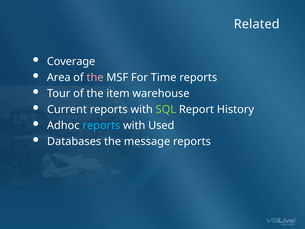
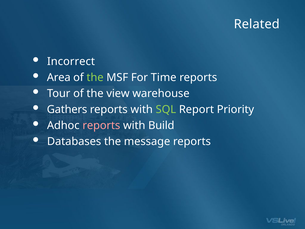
Coverage: Coverage -> Incorrect (71, 61)
the colour: pink -> light green (95, 77)
item: item -> view (118, 93)
Current: Current -> Gathers (67, 109)
History: History -> Priority (235, 109)
reports colour: light blue -> pink (101, 125)
Used: Used -> Build (161, 125)
